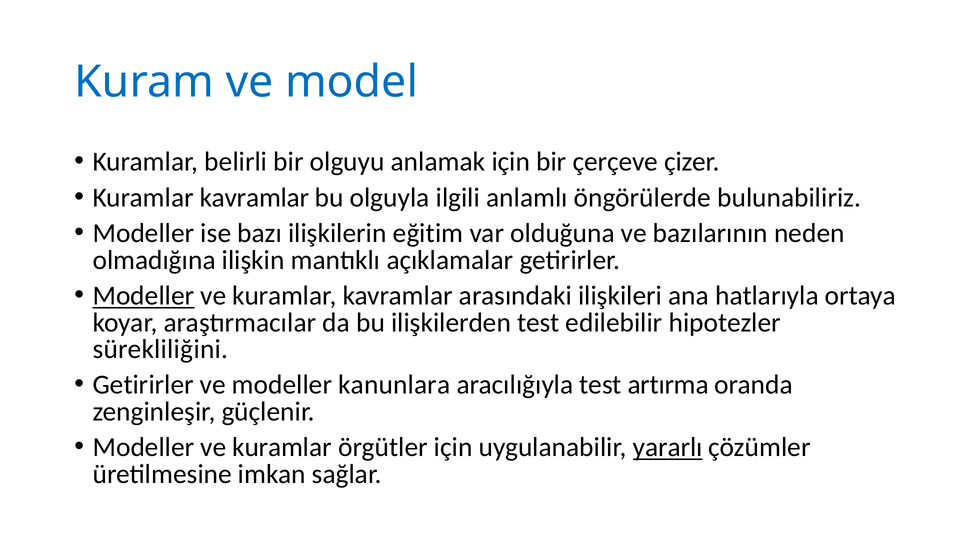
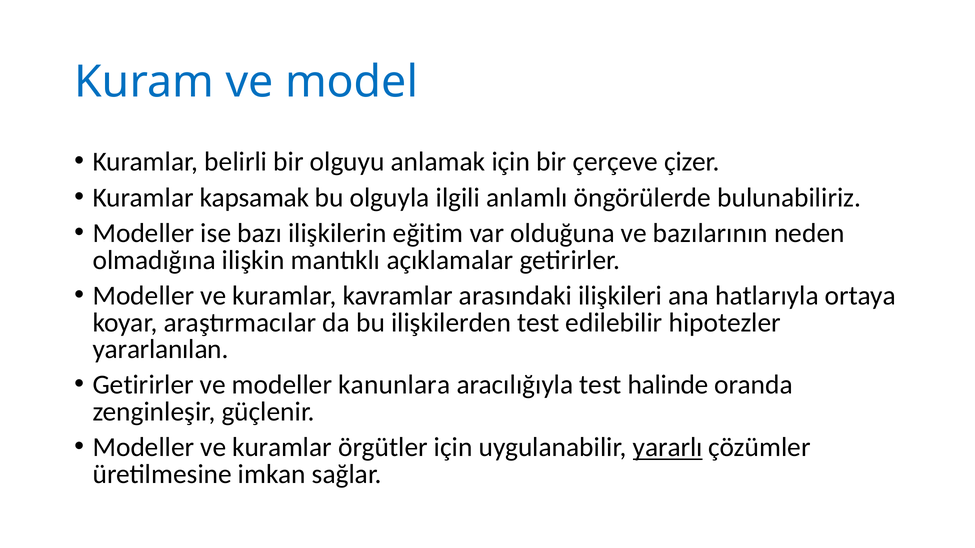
kavramlar: kavramlar -> kapsamak (254, 198)
Modeller underline: present -> none (143, 296)
sürekliliğini: sürekliliğini -> yararlanılan (161, 349)
artırma: artırma -> halinde (668, 385)
